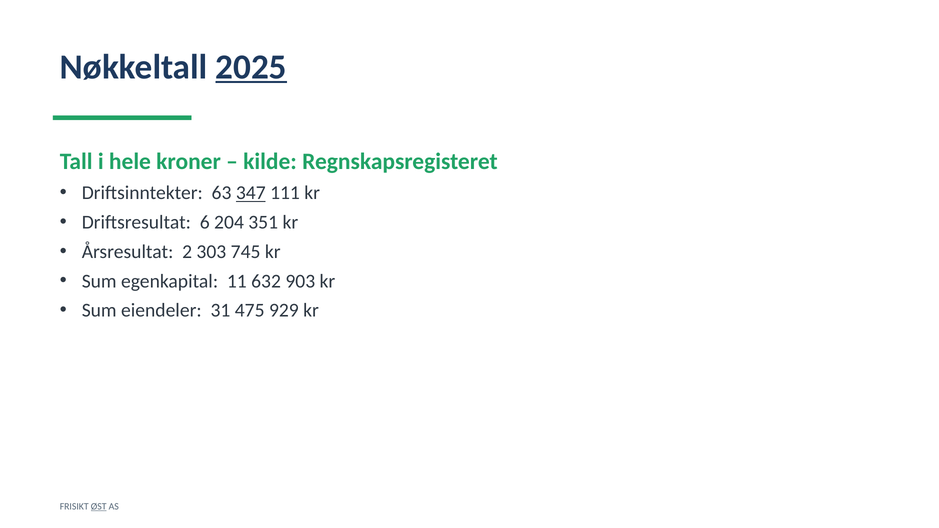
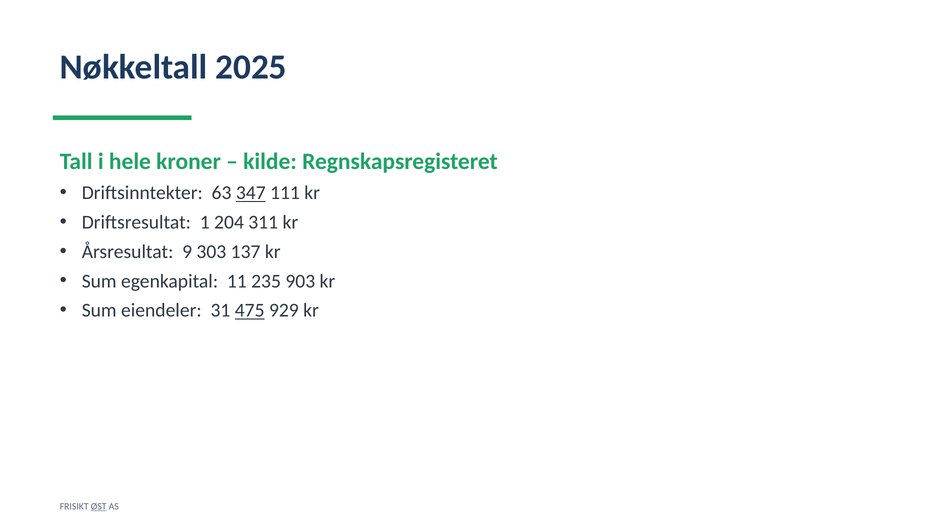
2025 underline: present -> none (251, 67)
6: 6 -> 1 (205, 222)
351: 351 -> 311 (263, 222)
2: 2 -> 9 (187, 252)
745: 745 -> 137 (246, 252)
632: 632 -> 235 (266, 281)
475 underline: none -> present (250, 311)
